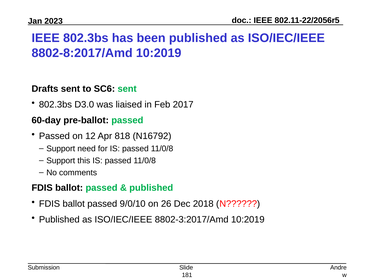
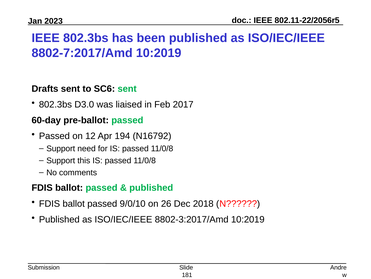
8802-8:2017/Amd: 8802-8:2017/Amd -> 8802-7:2017/Amd (82, 53)
818: 818 -> 194 (122, 136)
